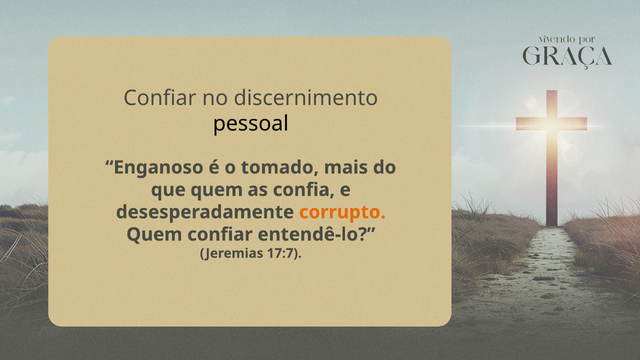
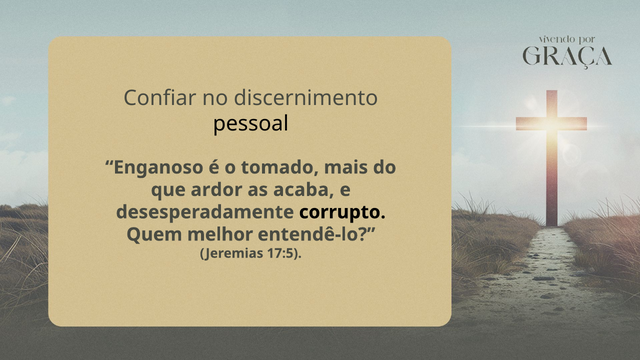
que quem: quem -> ardor (217, 190)
confia: confia -> acaba (304, 190)
corrupto colour: orange -> black (342, 212)
Quem confiar: confiar -> melhor (220, 235)
17:7: 17:7 -> 17:5 (284, 253)
